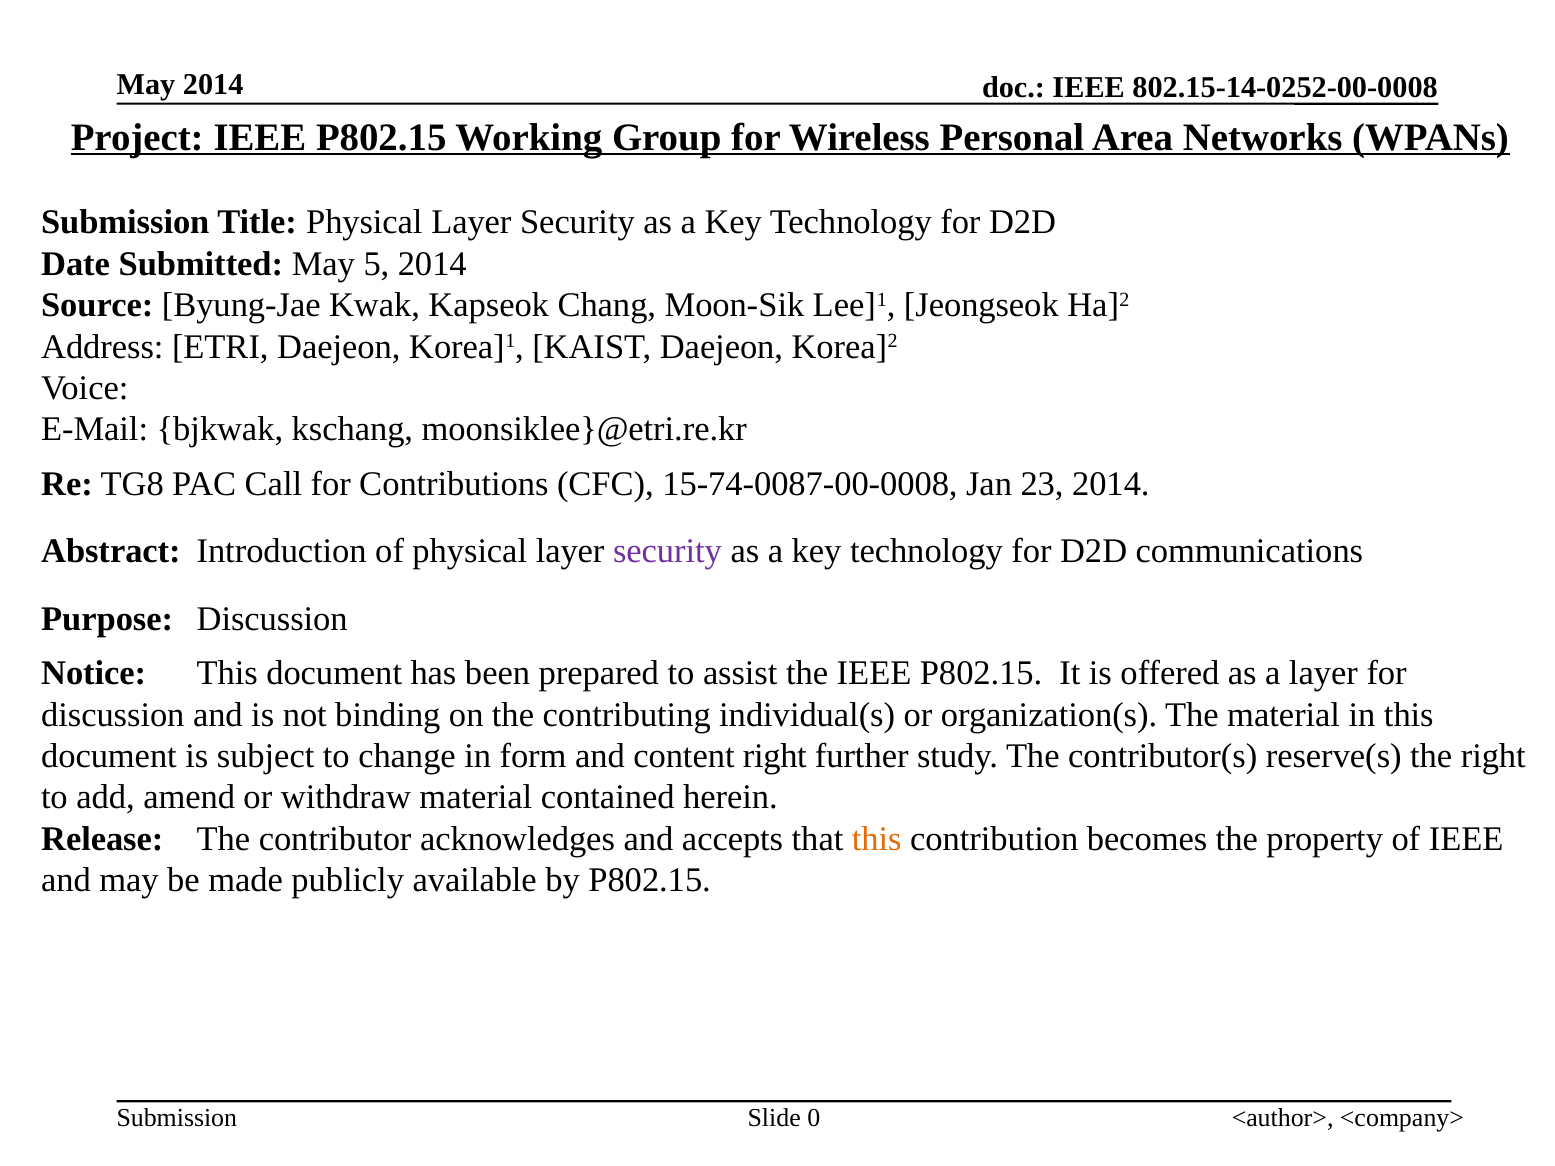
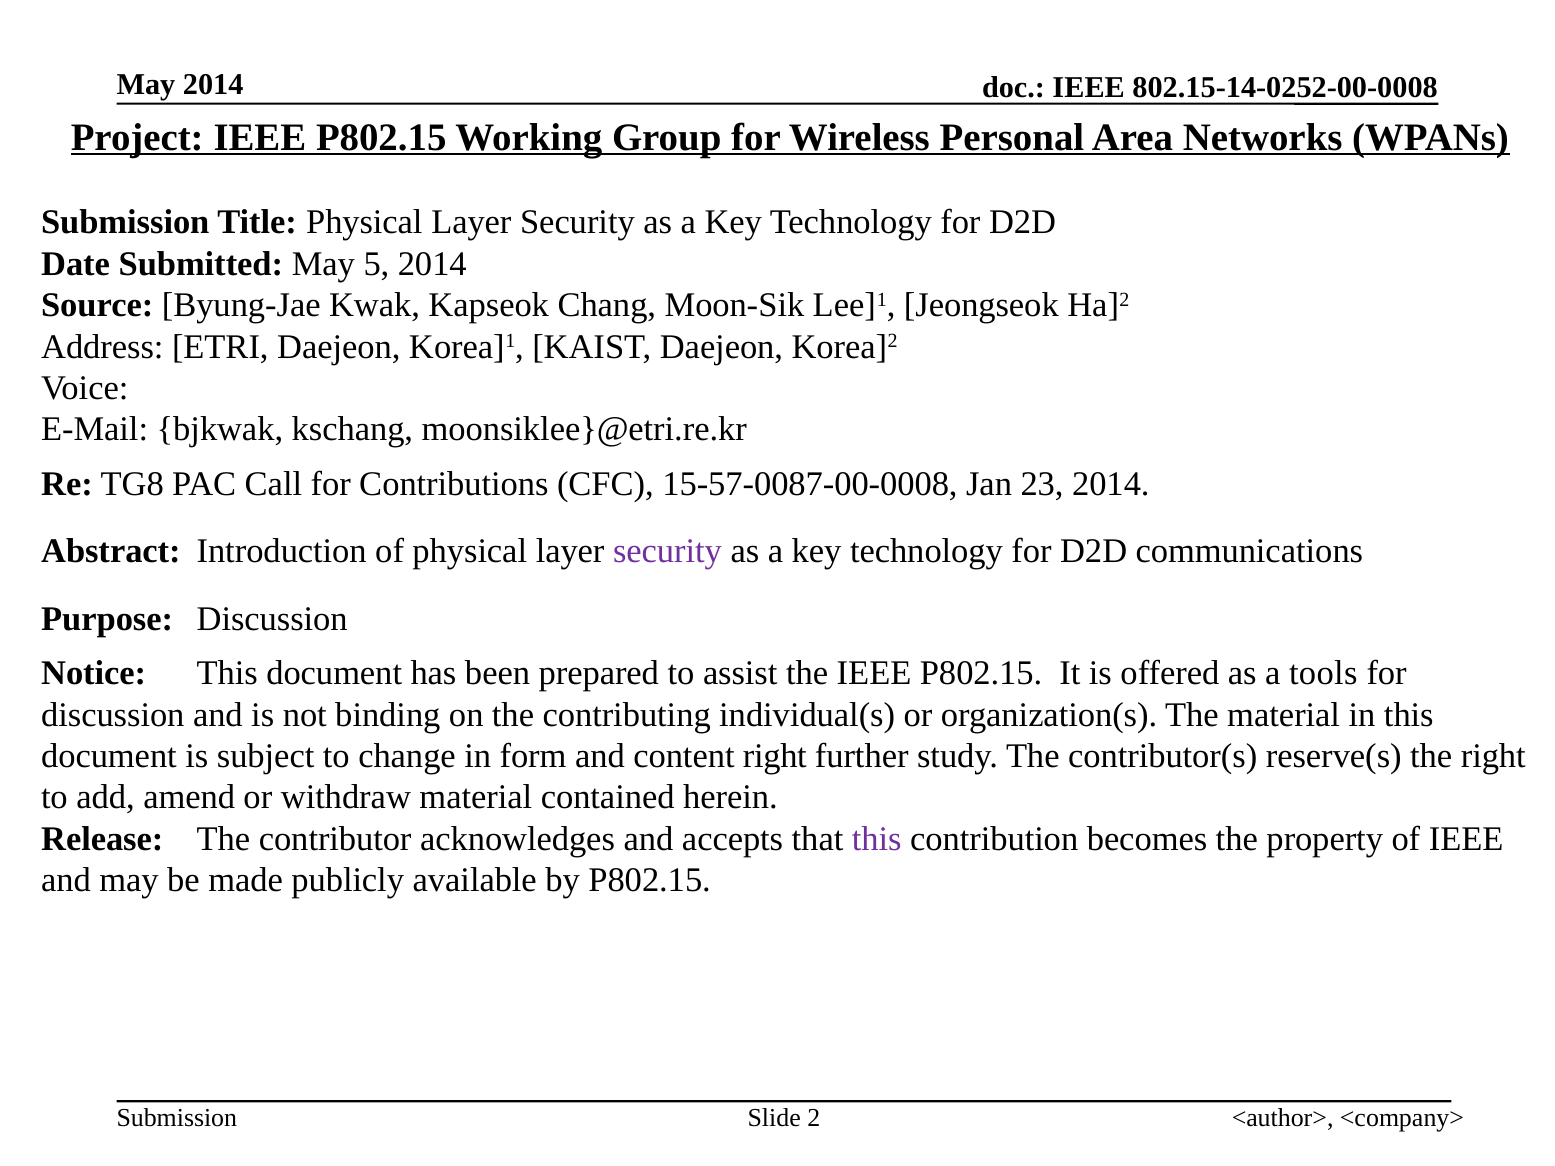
15-74-0087-00-0008: 15-74-0087-00-0008 -> 15-57-0087-00-0008 (810, 484)
a layer: layer -> tools (1323, 673)
this colour: orange -> purple (877, 839)
0: 0 -> 2 (814, 1119)
